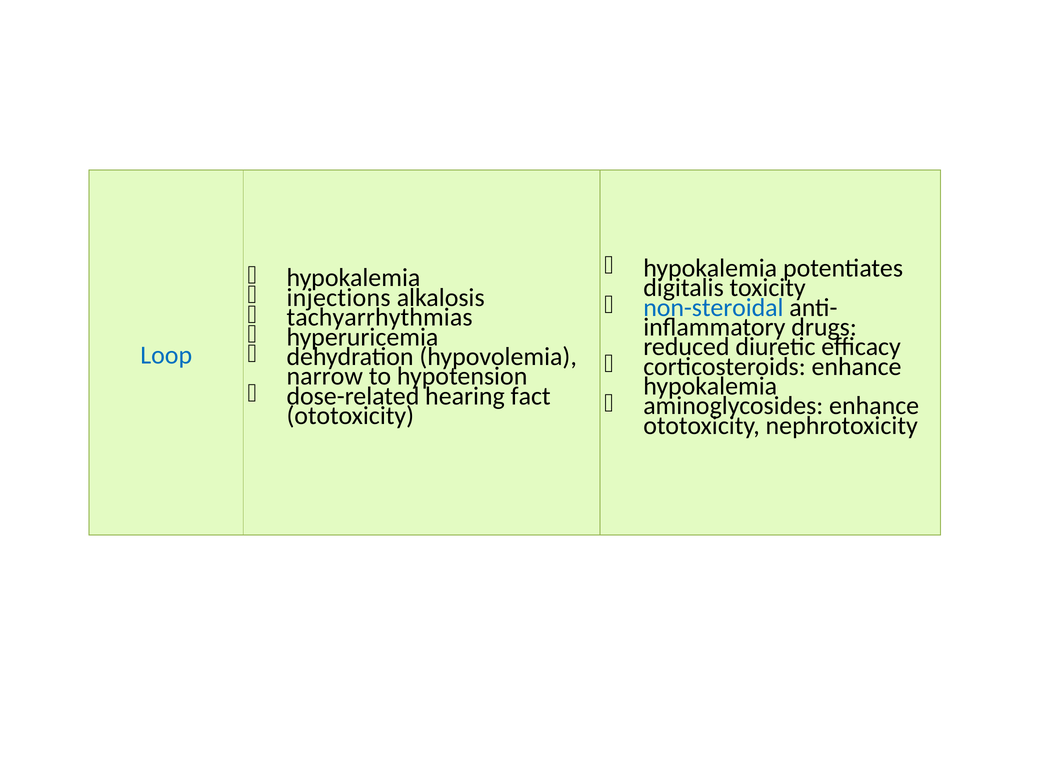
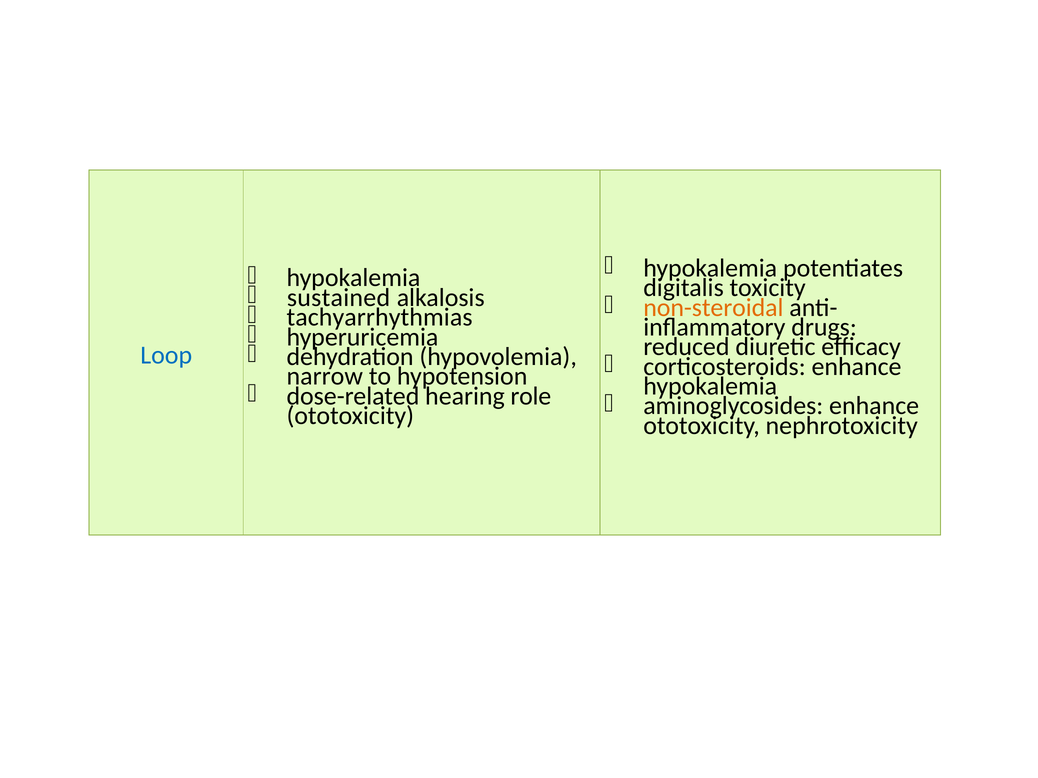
injections: injections -> sustained (339, 298)
non-steroidal colour: blue -> orange (713, 308)
fact: fact -> role (531, 396)
